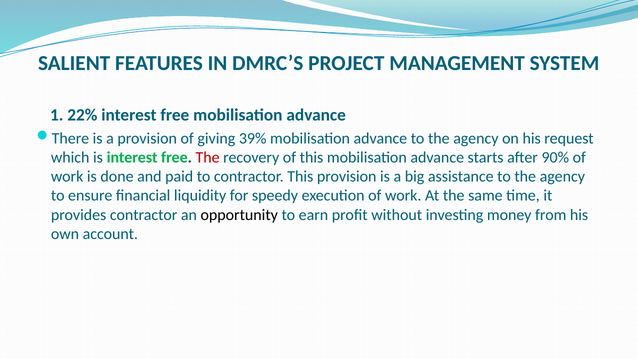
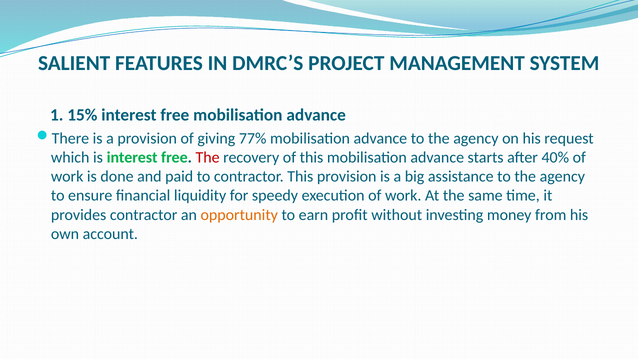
22%: 22% -> 15% (82, 115)
39%: 39% -> 77% (253, 138)
90%: 90% -> 40% (555, 157)
opportunity colour: black -> orange (239, 215)
